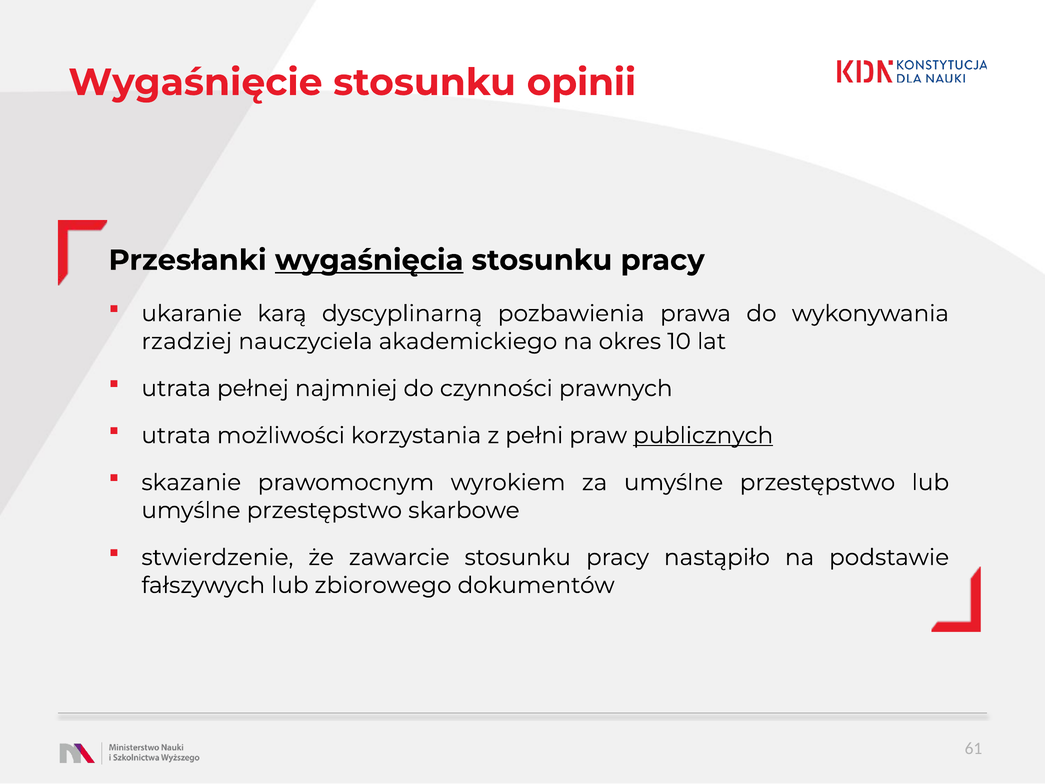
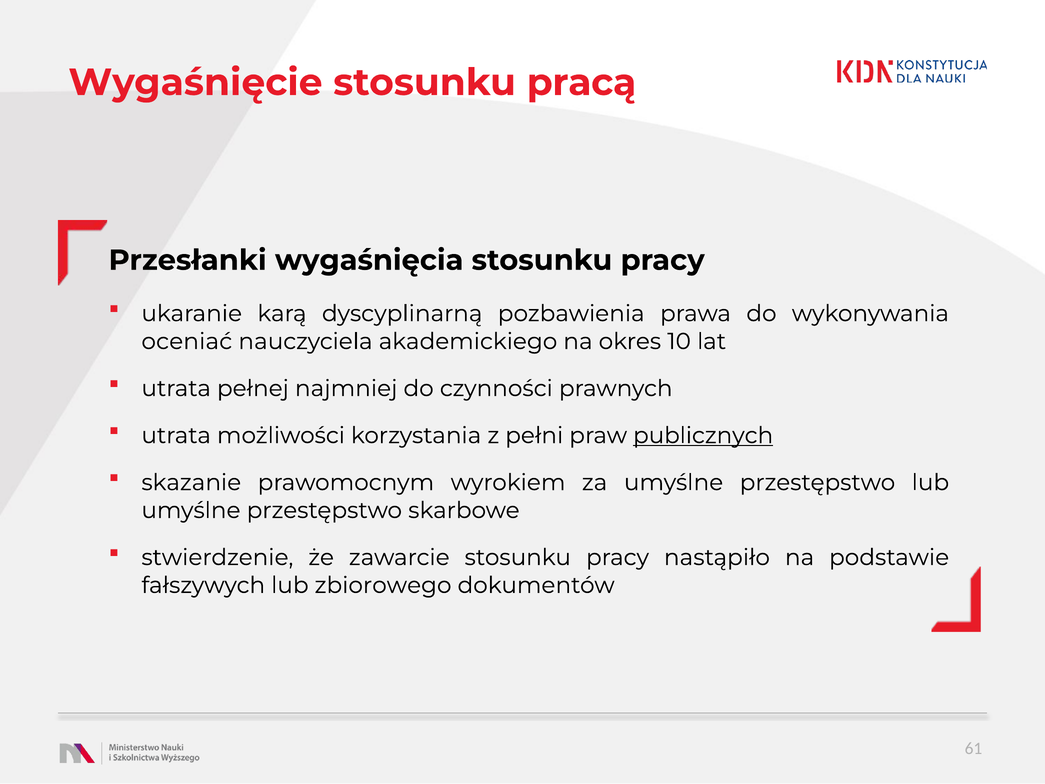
opinii: opinii -> pracą (581, 83)
wygaśnięcia underline: present -> none (369, 260)
rzadziej: rzadziej -> oceniać (187, 341)
